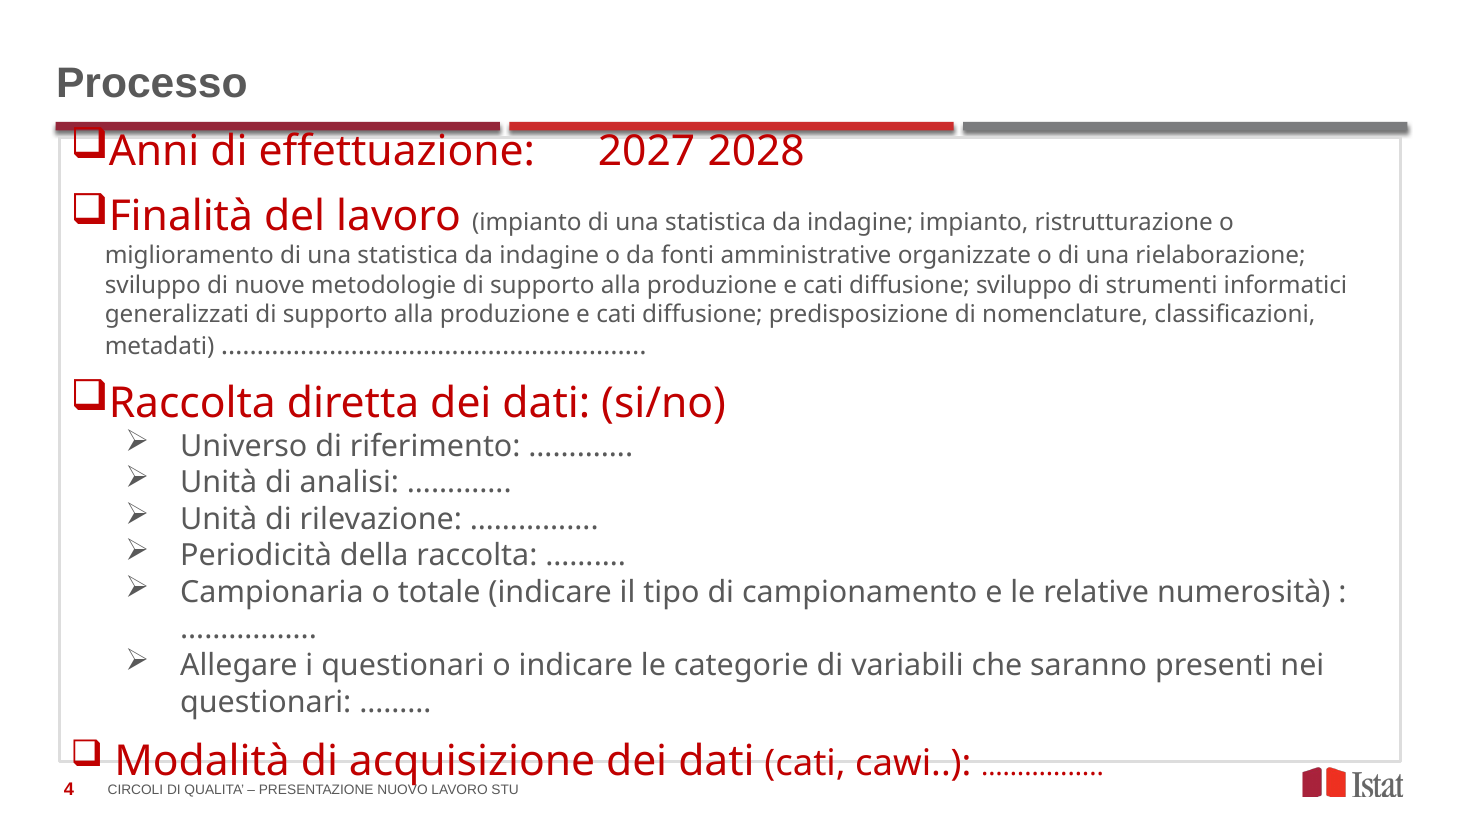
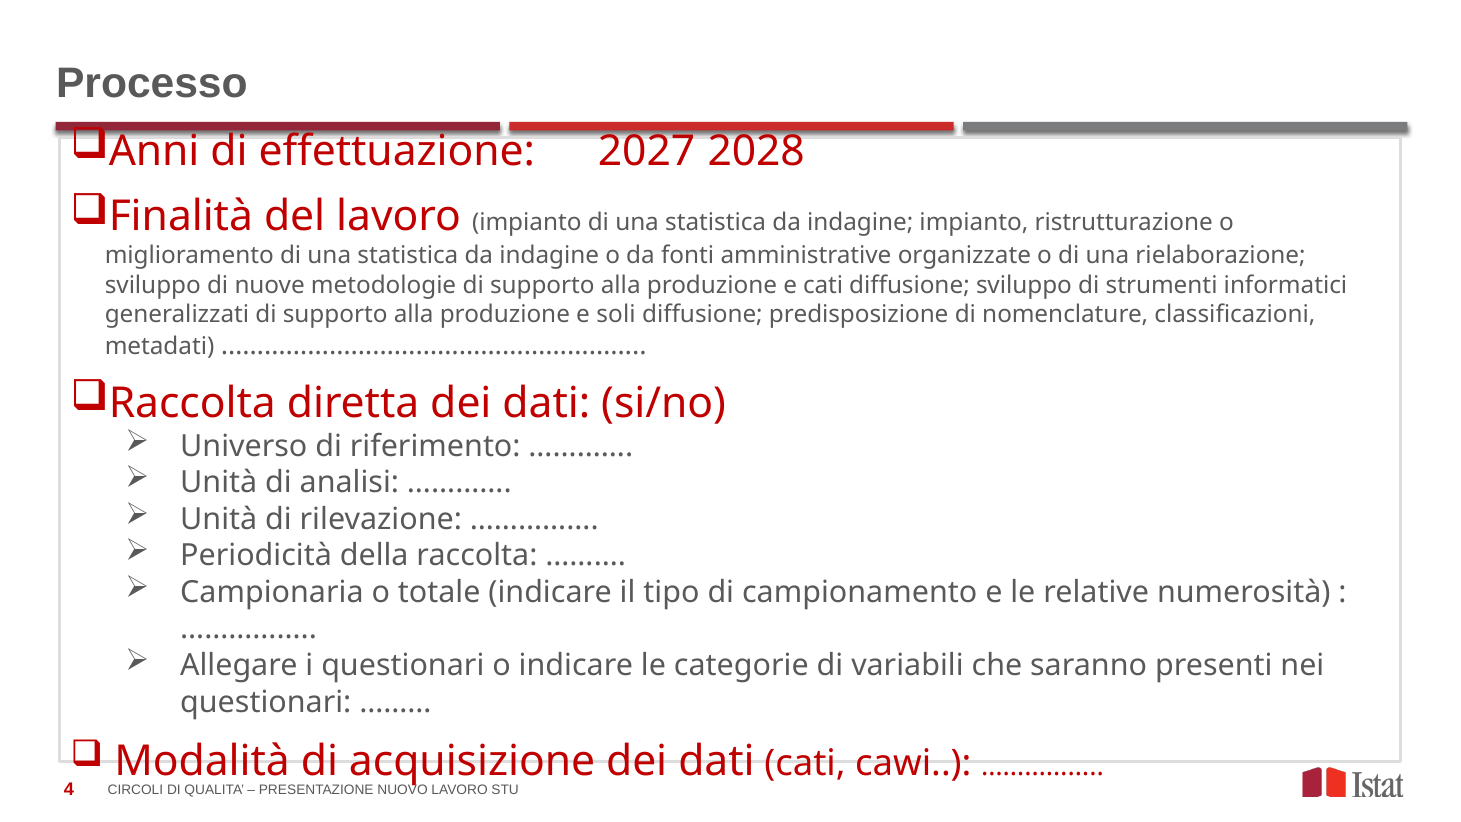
cati: cati -> soli (616, 314)
